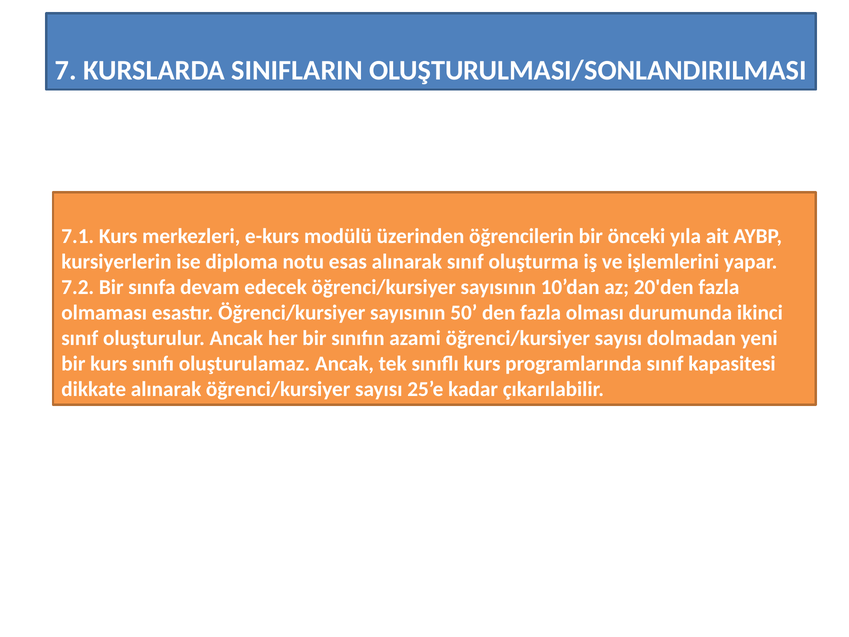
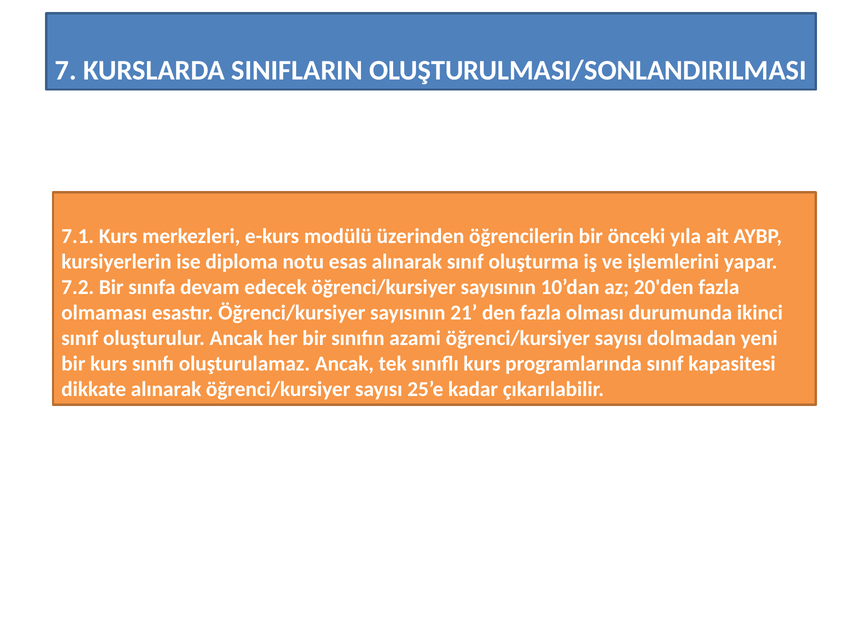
50: 50 -> 21 (464, 313)
